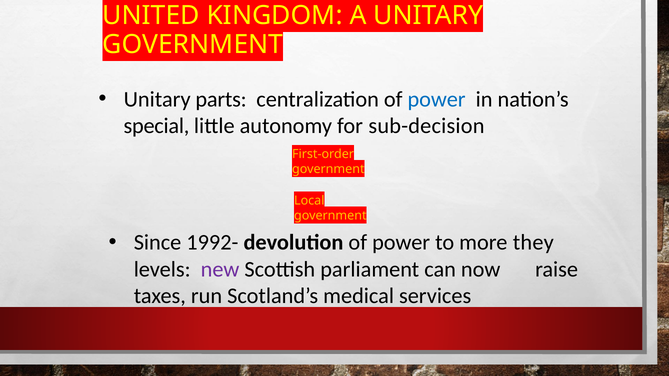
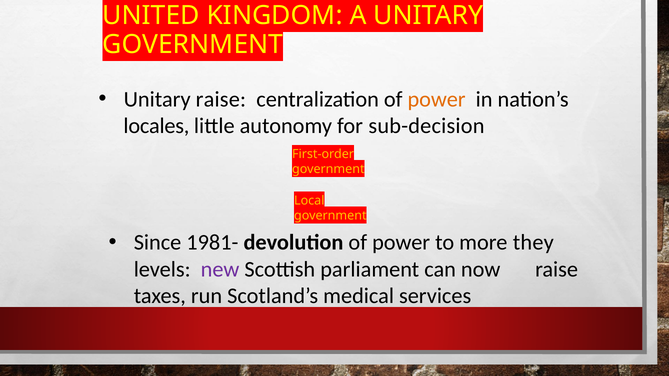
Unitary parts: parts -> raise (221, 99)
power colour: blue -> orange (437, 99)
special: special -> locales (156, 126)
1992-: 1992- -> 1981- (212, 243)
